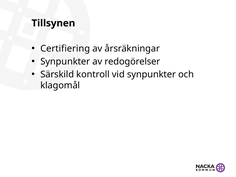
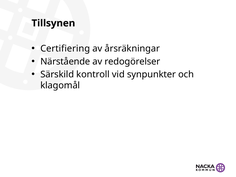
Synpunkter: Synpunkter -> Närstående (65, 61)
